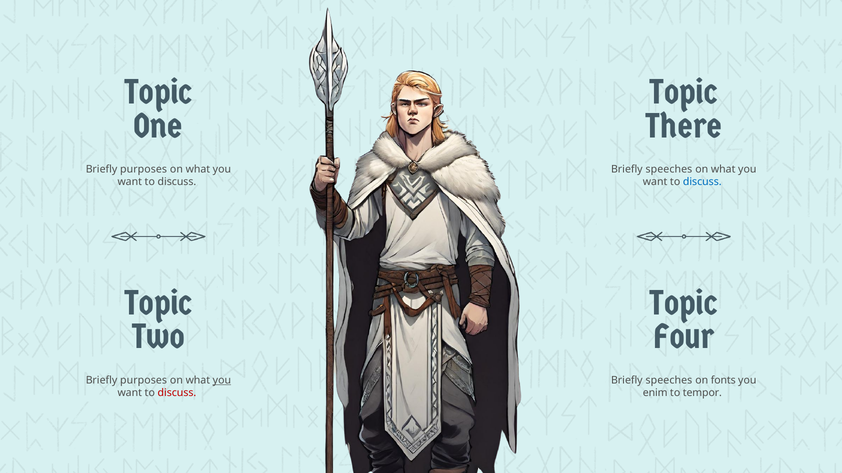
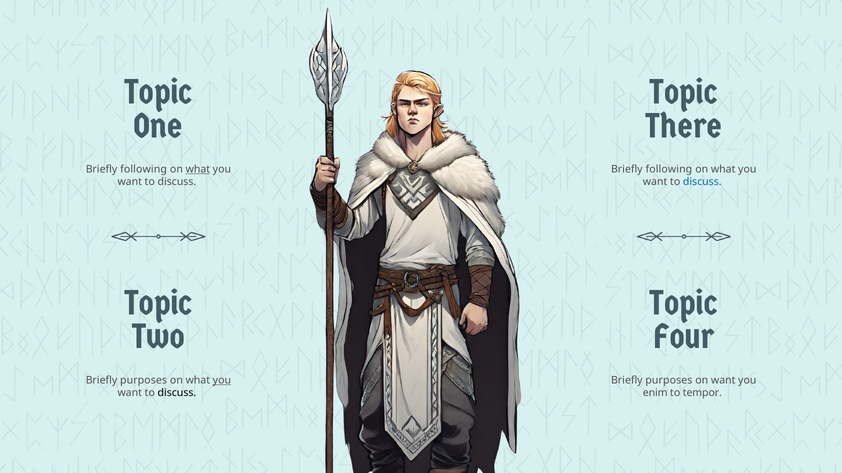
purposes: purposes -> following (144, 169)
what underline: none -> present (198, 169)
speeches: speeches -> following (669, 169)
speeches: speeches -> purposes (669, 381)
on fonts: fonts -> want (723, 381)
discuss colour: red -> black (177, 393)
